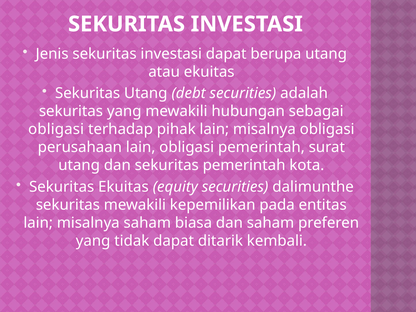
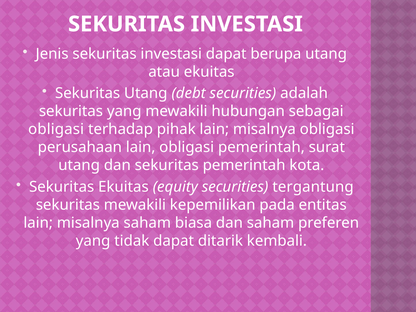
dalimunthe: dalimunthe -> tergantung (313, 187)
